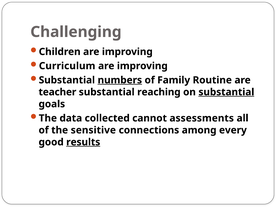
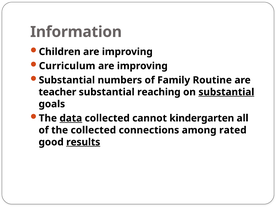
Challenging: Challenging -> Information (76, 32)
numbers underline: present -> none (120, 80)
data underline: none -> present (71, 118)
assessments: assessments -> kindergarten (202, 118)
the sensitive: sensitive -> collected (93, 130)
every: every -> rated (233, 130)
